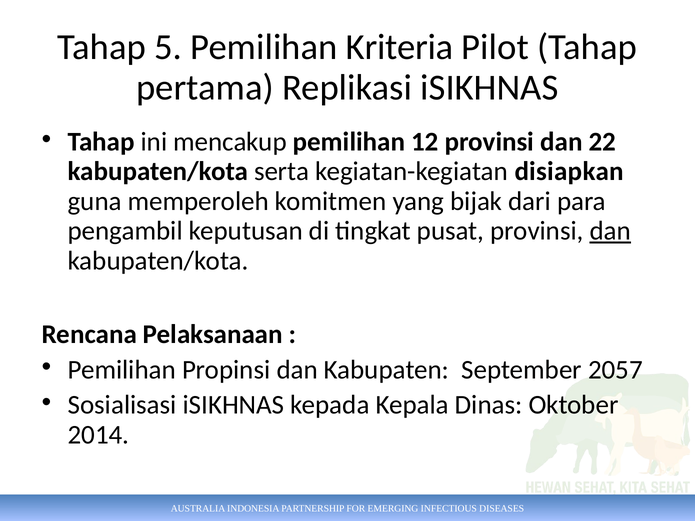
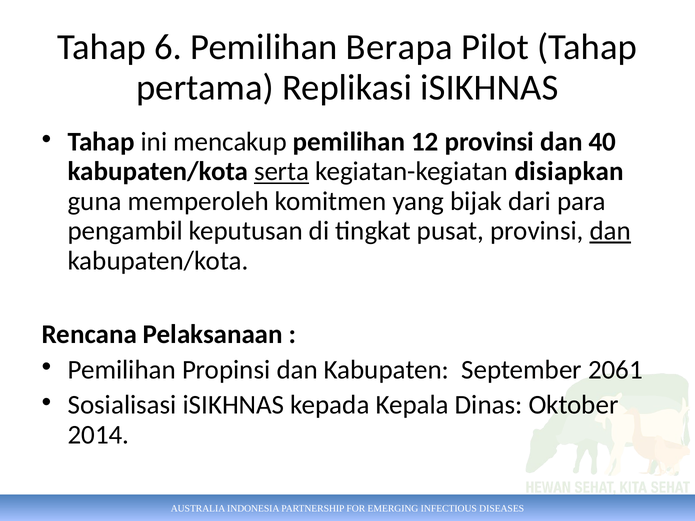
5: 5 -> 6 (168, 47)
Kriteria: Kriteria -> Berapa (399, 47)
22: 22 -> 40 (602, 142)
serta underline: none -> present (282, 172)
2057: 2057 -> 2061 (615, 370)
